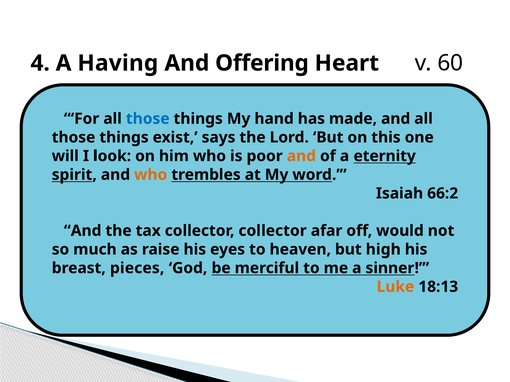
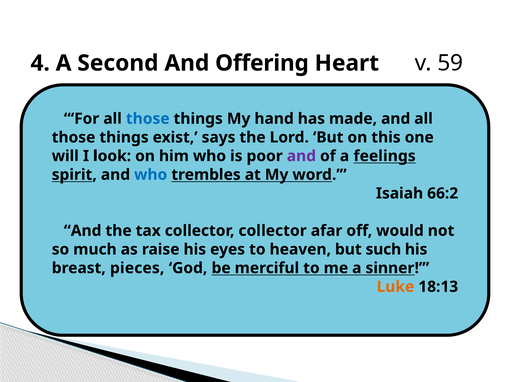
A Having: Having -> Second (118, 63)
60: 60 -> 59 (450, 63)
and colour: orange -> purple (301, 156)
a eternity: eternity -> feelings (385, 156)
who colour: orange -> blue (151, 175)
high: high -> such (383, 250)
